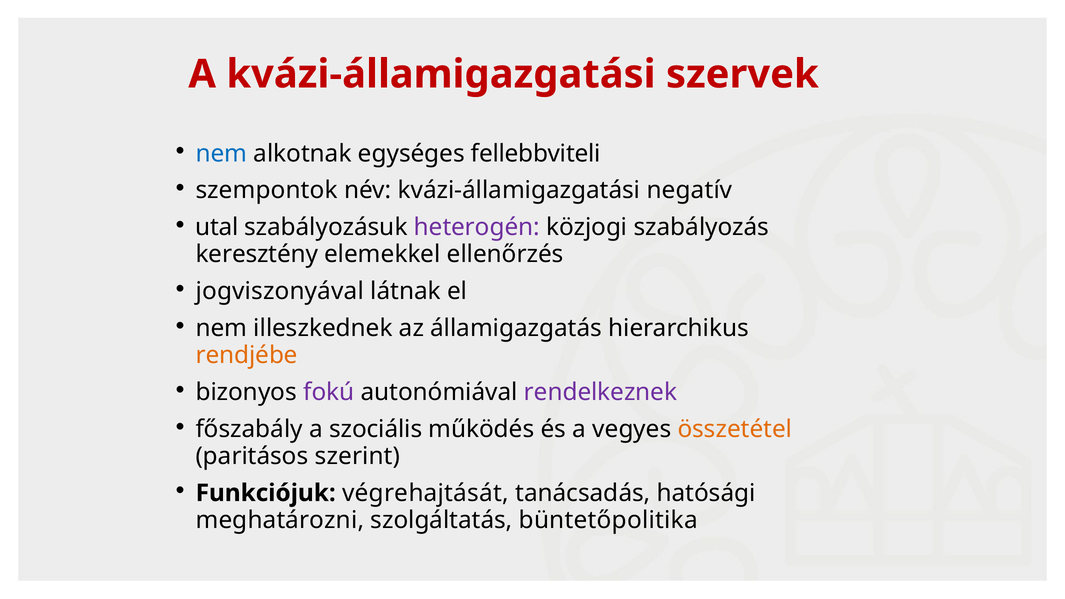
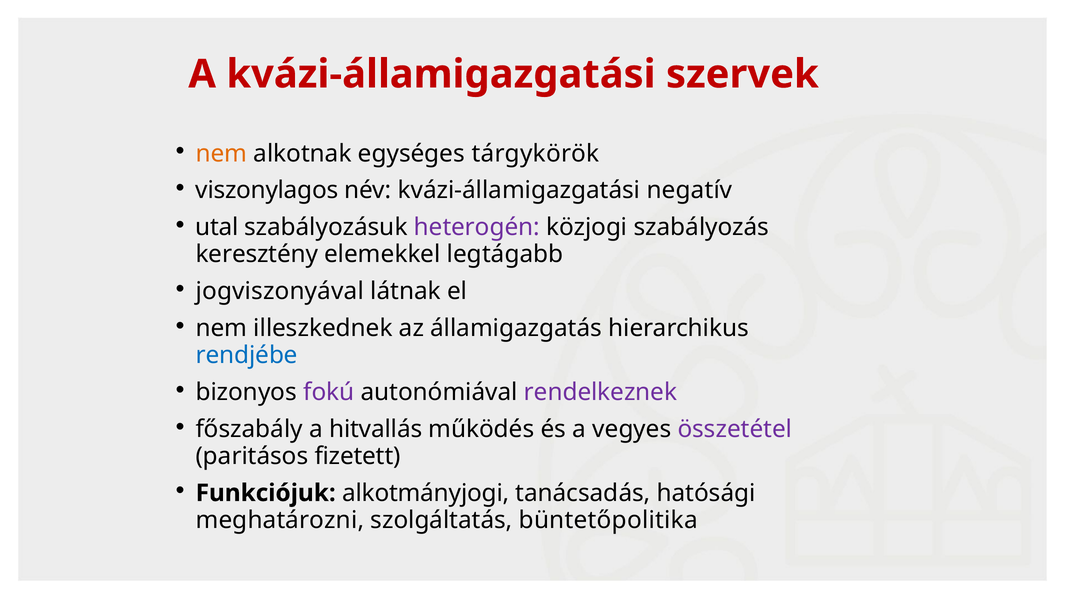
nem colour: blue -> orange (221, 153)
fellebbviteli: fellebbviteli -> tárgykörök (535, 153)
szempontok: szempontok -> viszonylagos (267, 190)
ellenőrzés: ellenőrzés -> legtágabb (505, 254)
rendjébe colour: orange -> blue (247, 355)
szociális: szociális -> hitvallás (376, 429)
összetétel colour: orange -> purple (735, 429)
szerint: szerint -> fizetett (358, 456)
végrehajtását: végrehajtását -> alkotmányjogi (426, 493)
